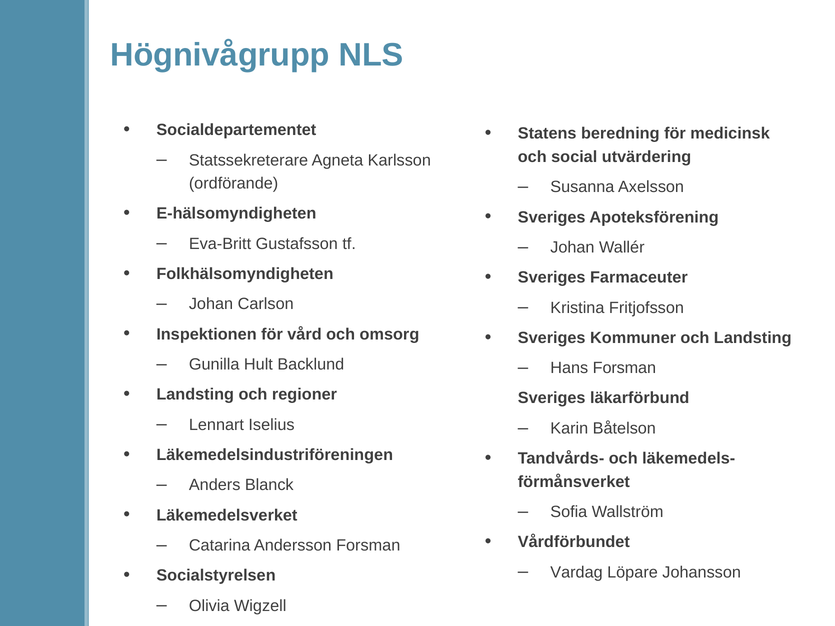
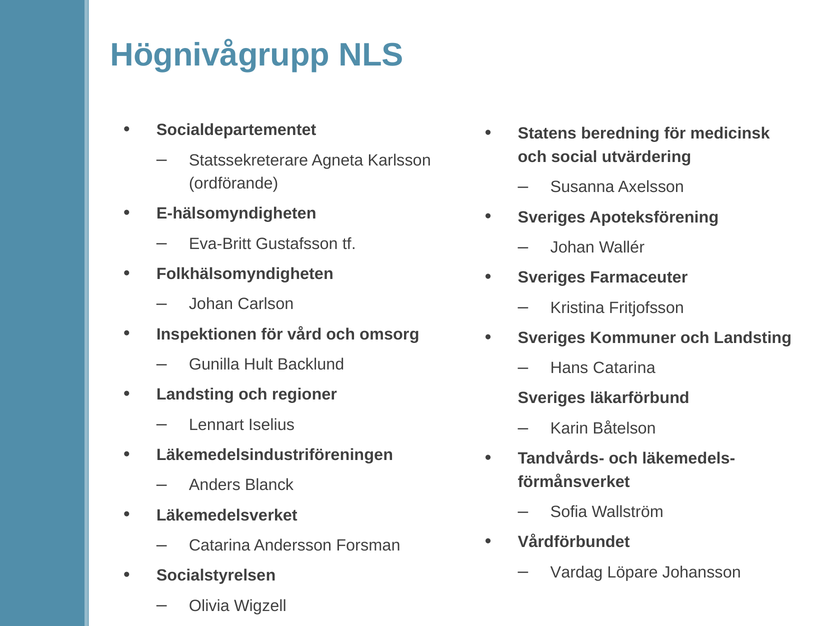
Hans Forsman: Forsman -> Catarina (624, 368)
